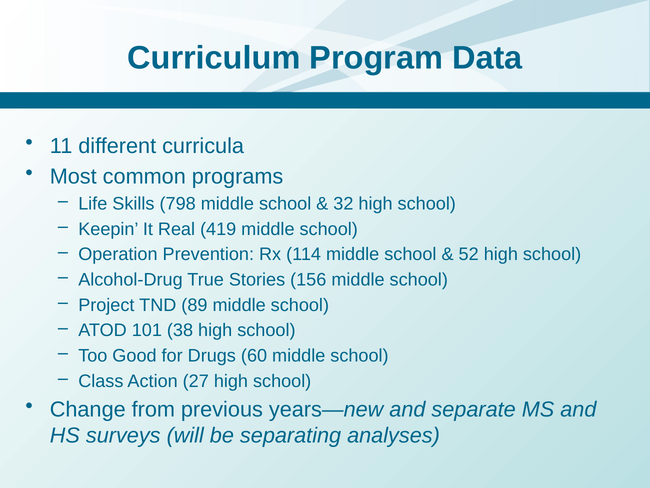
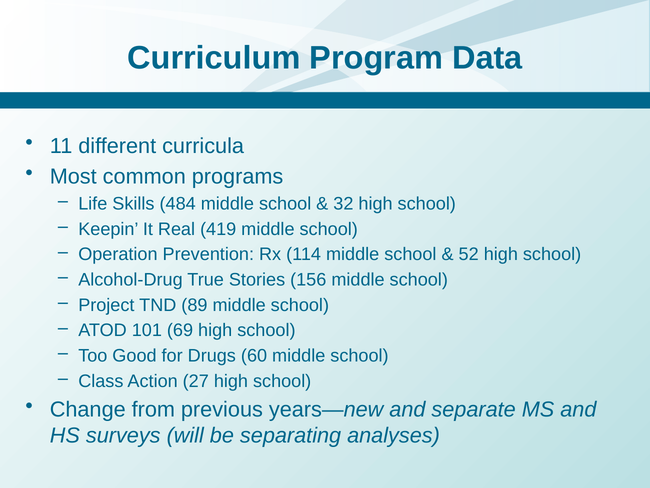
798: 798 -> 484 (178, 204)
38: 38 -> 69 (180, 330)
